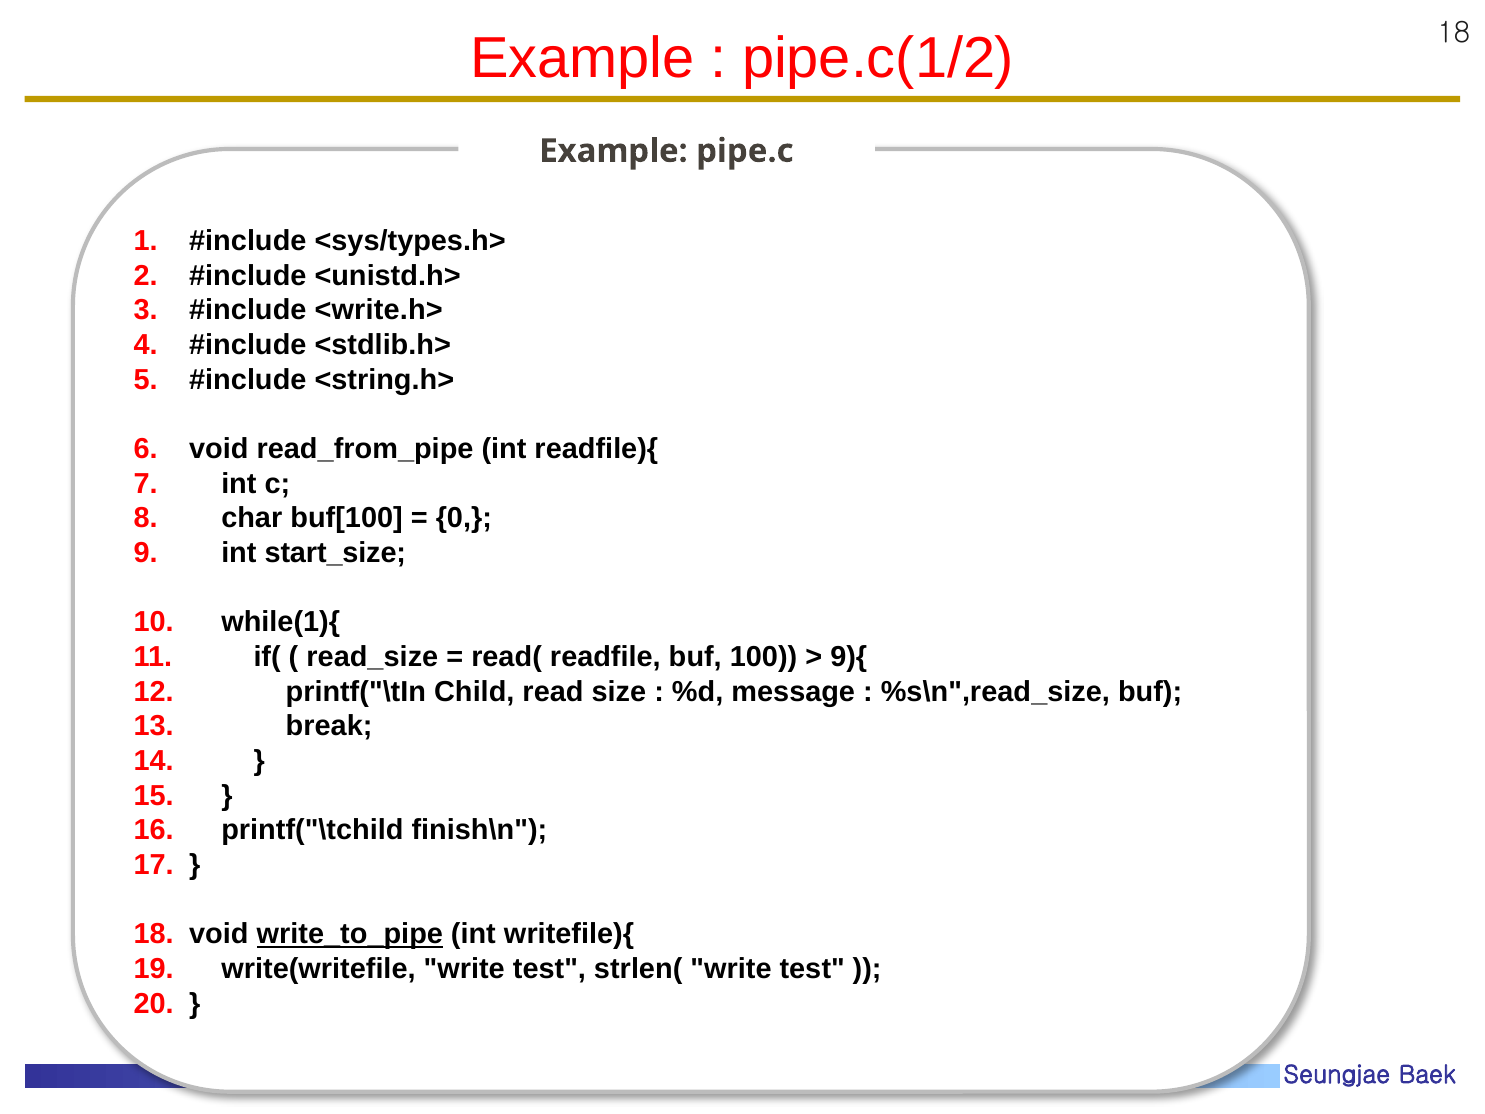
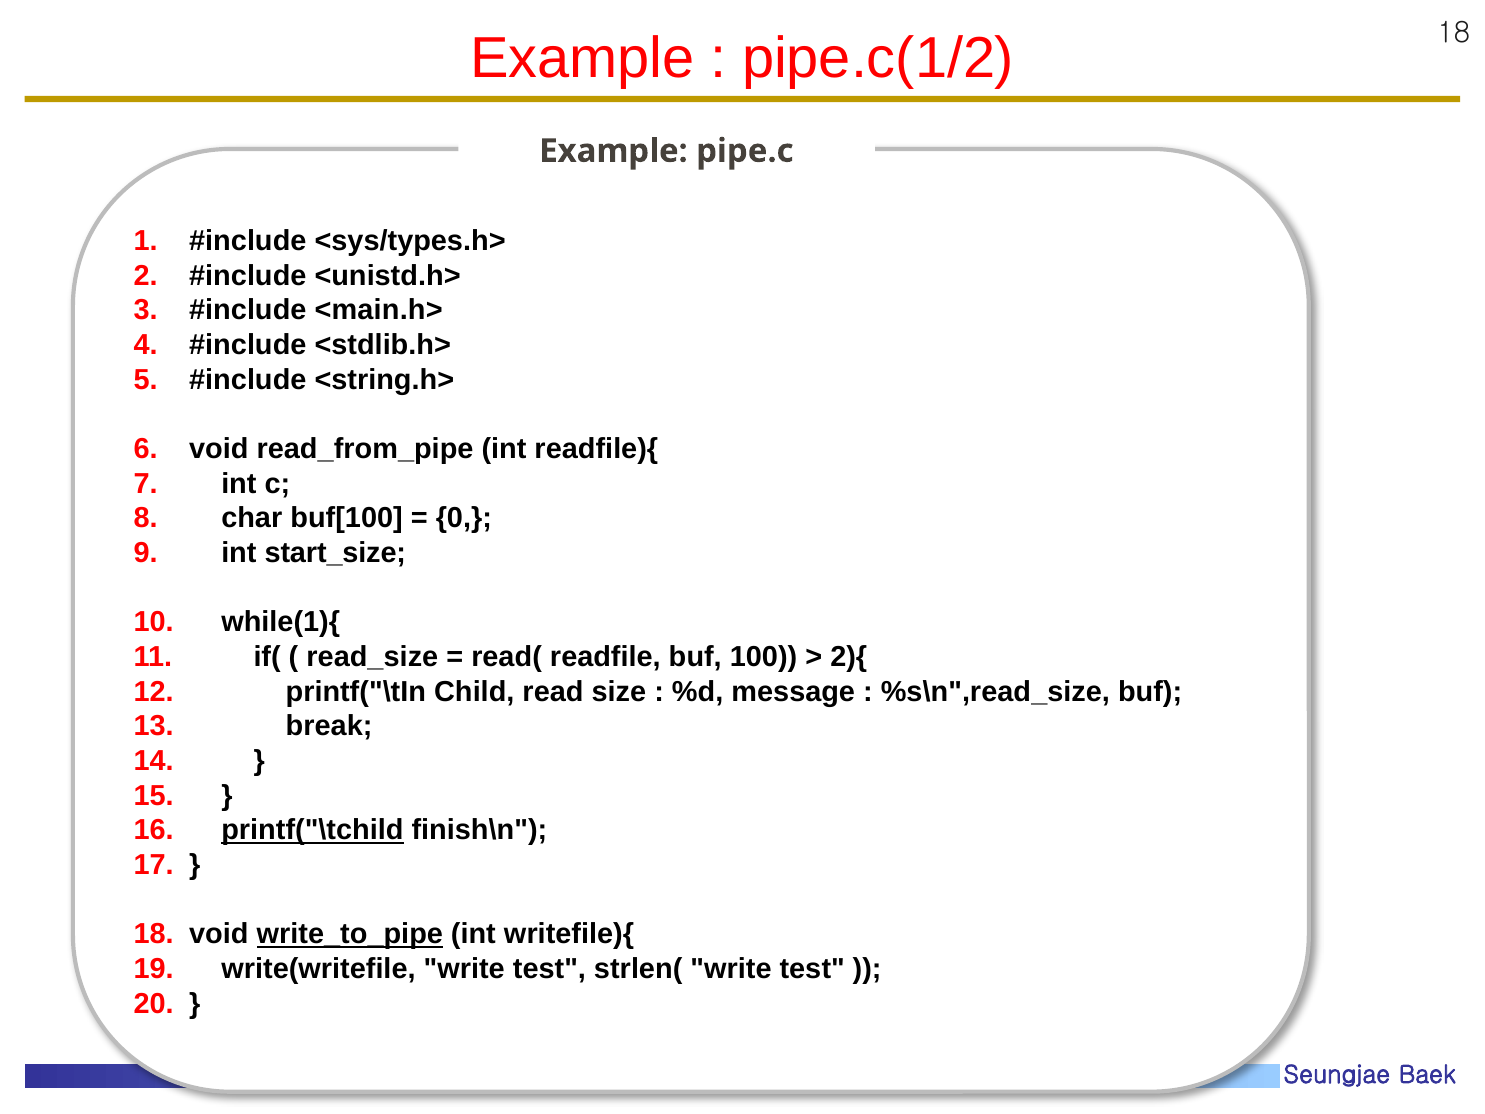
<write.h>: <write.h> -> <main.h> (379, 310)
9){: 9){ -> 2){ (849, 657)
printf("\tchild underline: none -> present (312, 830)
